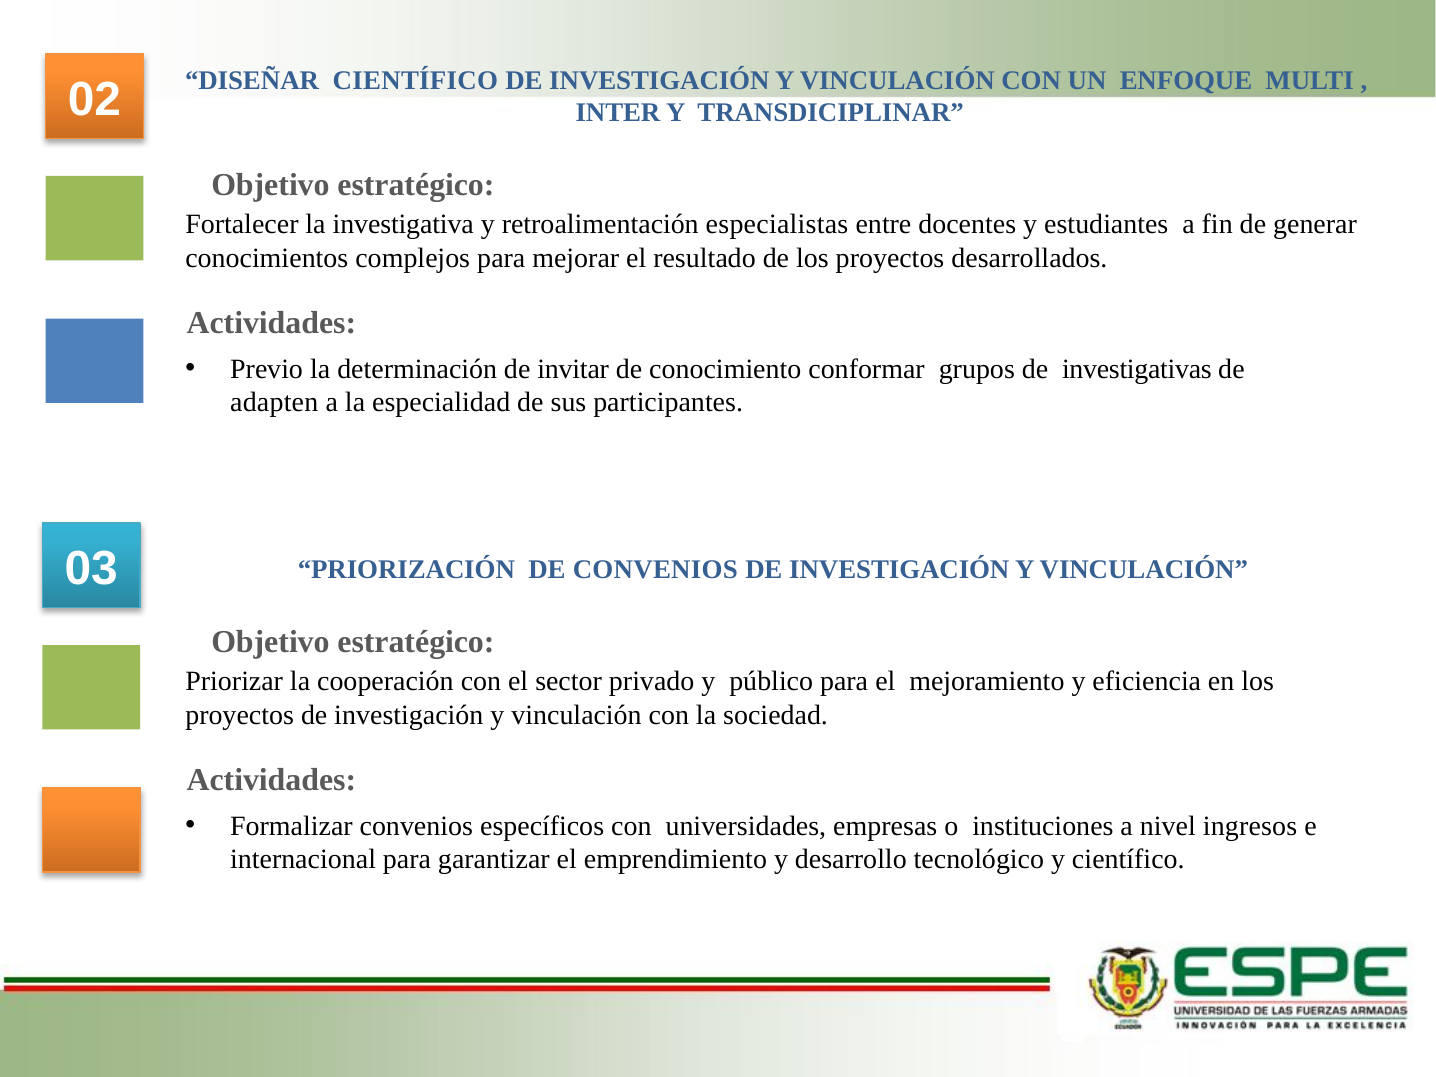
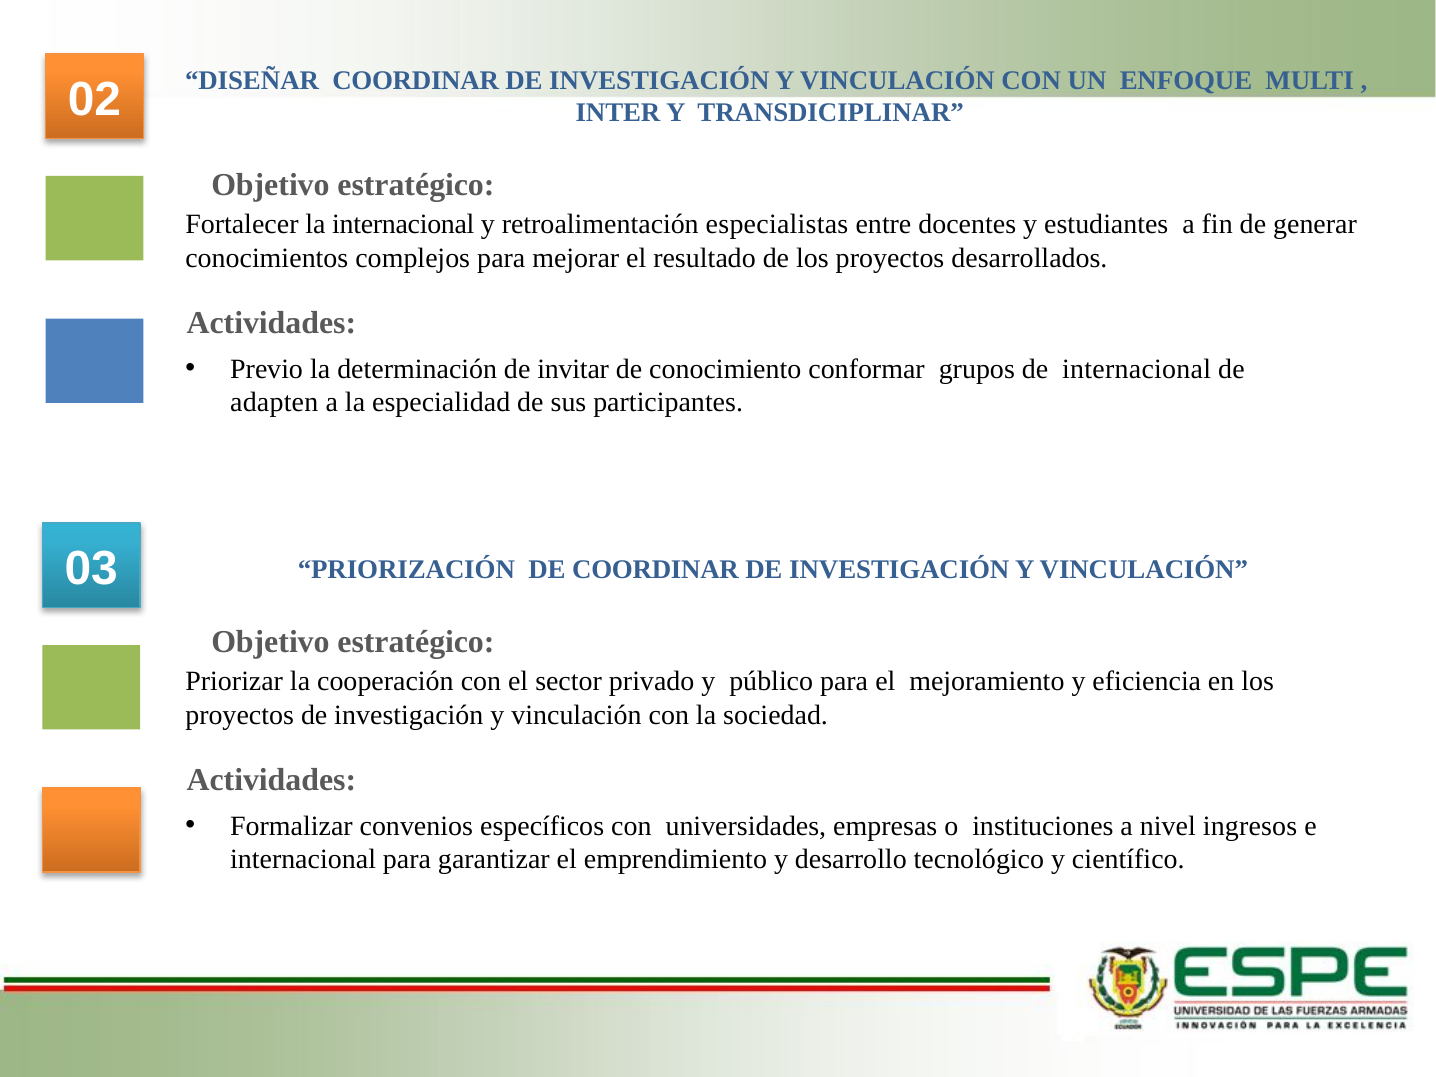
DISEÑAR CIENTÍFICO: CIENTÍFICO -> COORDINAR (416, 81)
la investigativa: investigativa -> internacional (403, 225)
de investigativas: investigativas -> internacional (1137, 369)
DE CONVENIOS: CONVENIOS -> COORDINAR (656, 570)
